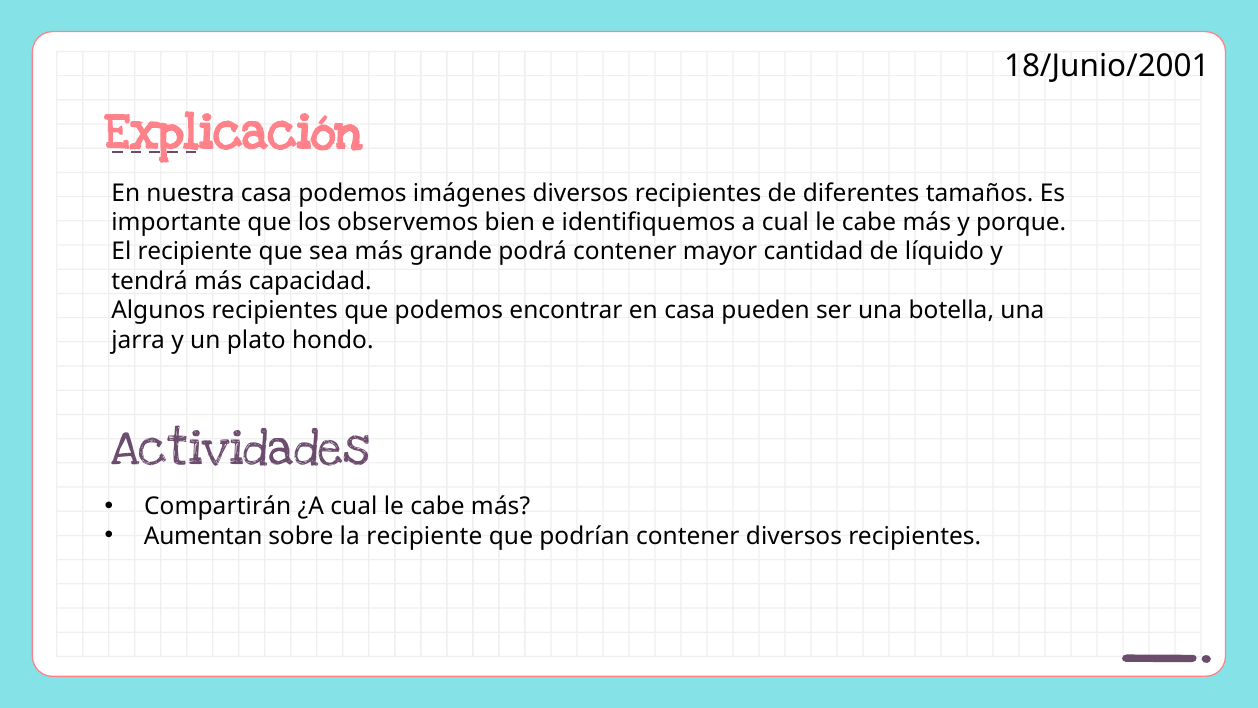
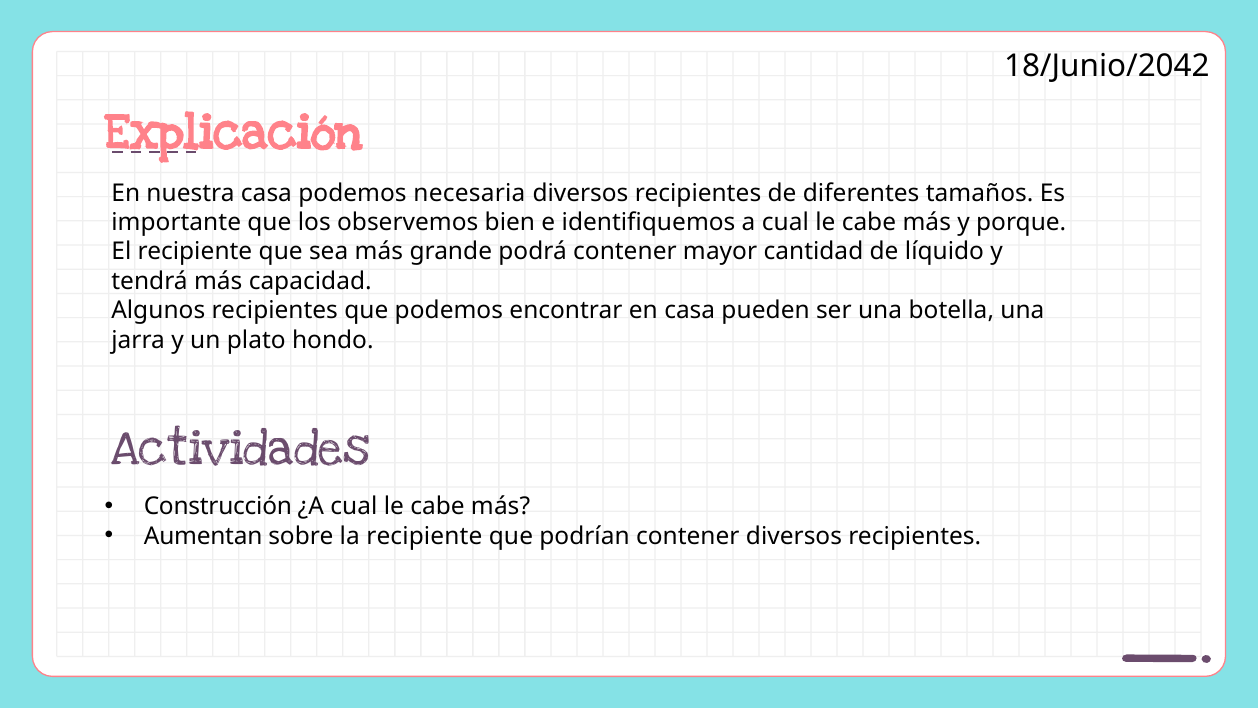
18/Junio/2001: 18/Junio/2001 -> 18/Junio/2042 (1107, 66)
imágenes: imágenes -> necesaria (469, 193)
Compartirán: Compartirán -> Construcción (218, 506)
